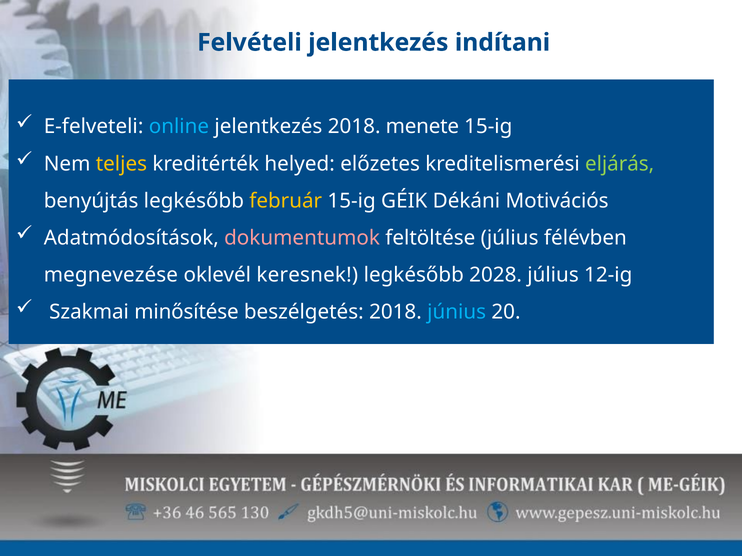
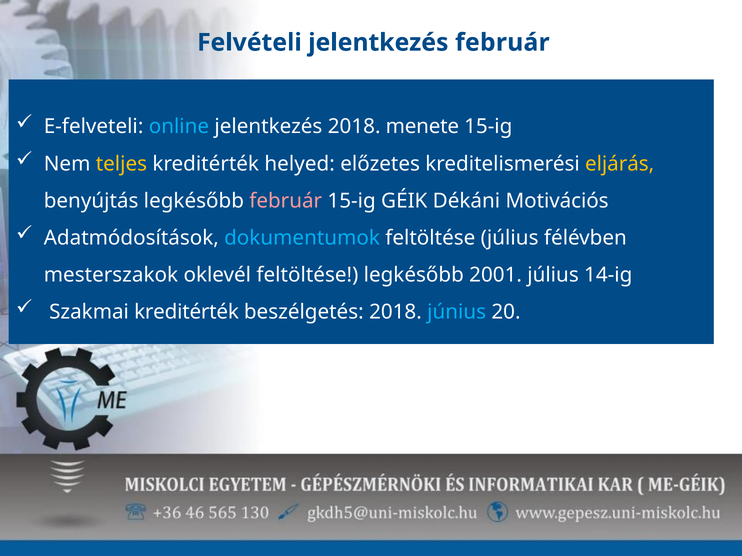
jelentkezés indítani: indítani -> február (502, 43)
eljárás colour: light green -> yellow (620, 164)
február colour: yellow -> pink (286, 201)
dokumentumok colour: pink -> light blue (302, 238)
megnevezése: megnevezése -> mesterszakok (111, 275)
oklevél keresnek: keresnek -> feltöltése (307, 275)
2028: 2028 -> 2001 (496, 275)
12-ig: 12-ig -> 14-ig (608, 275)
Szakmai minősítése: minősítése -> kreditérték (187, 312)
